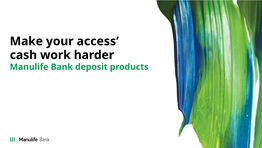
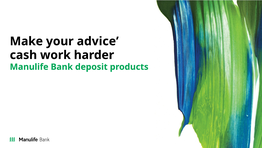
access: access -> advice (98, 41)
